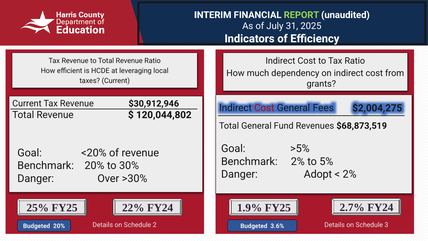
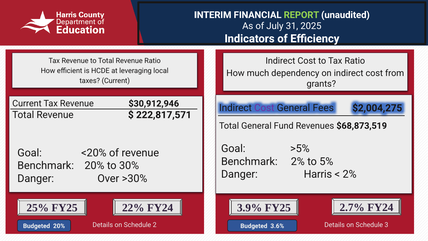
Cost colour: red -> purple (264, 108)
120,044,802: 120,044,802 -> 222,817,571 (164, 115)
Adopt: Adopt -> Harris (318, 174)
1.9%: 1.9% -> 3.9% (250, 208)
